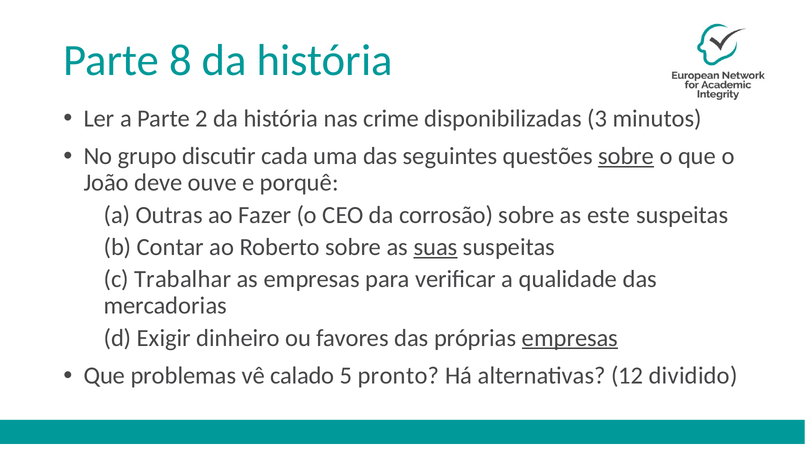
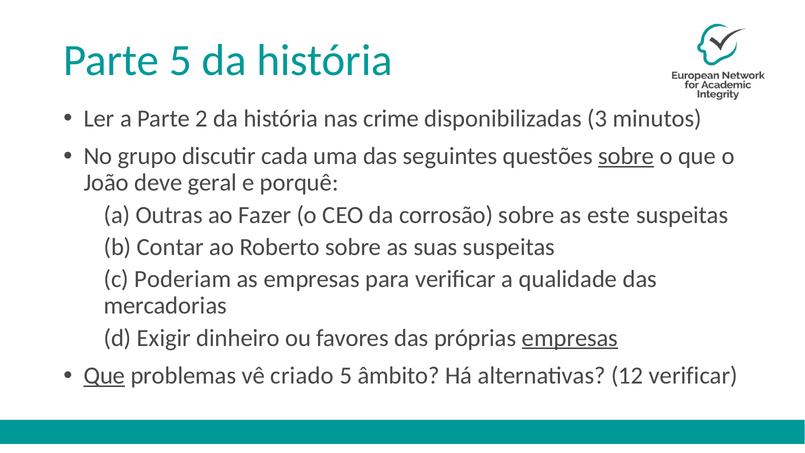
Parte 8: 8 -> 5 (180, 61)
ouve: ouve -> geral (212, 183)
suas underline: present -> none (436, 247)
Trabalhar: Trabalhar -> Poderiam (183, 279)
Que underline: none -> present (104, 376)
calado: calado -> criado (302, 376)
pronto: pronto -> âmbito (399, 376)
12 dividido: dividido -> verificar (693, 376)
